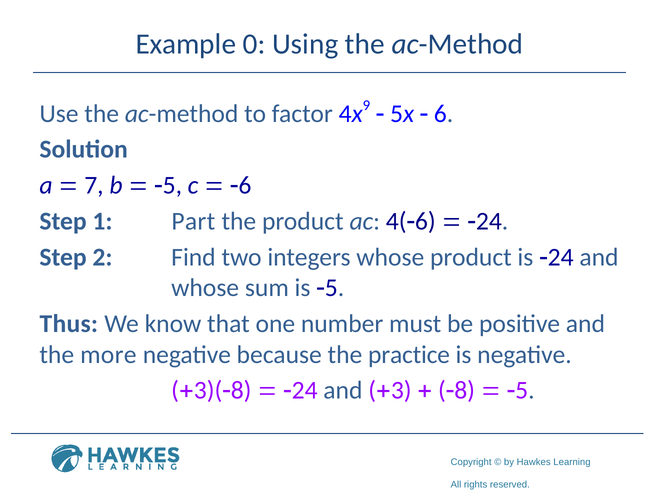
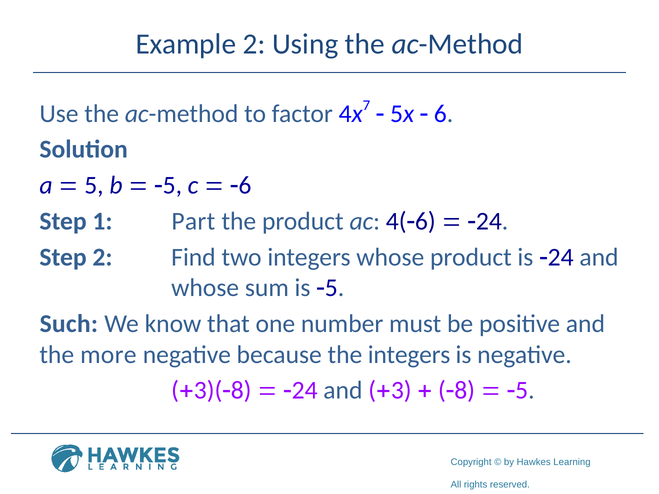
Example 0: 0 -> 2 (254, 44)
9: 9 -> 7 (366, 105)
7: 7 -> 5 (94, 186)
Thus: Thus -> Such (69, 324)
the practice: practice -> integers (409, 355)
